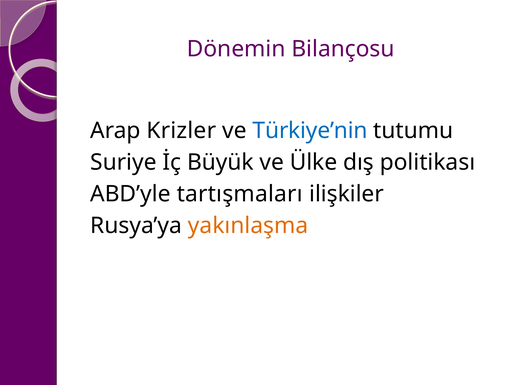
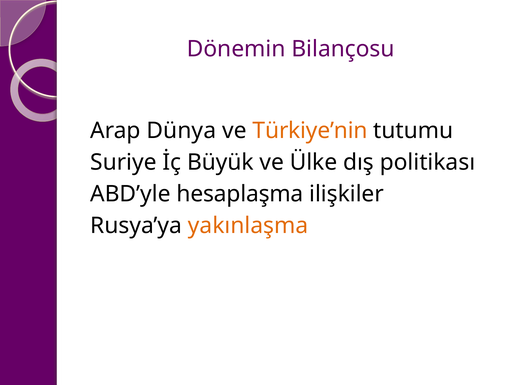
Krizler: Krizler -> Dünya (181, 131)
Türkiye’nin colour: blue -> orange (310, 131)
tartışmaları: tartışmaları -> hesaplaşma (240, 194)
